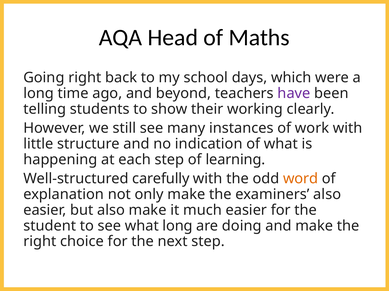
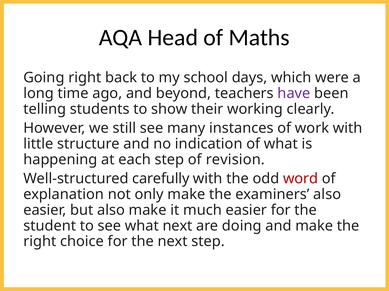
learning: learning -> revision (235, 160)
word colour: orange -> red (301, 179)
what long: long -> next (178, 226)
